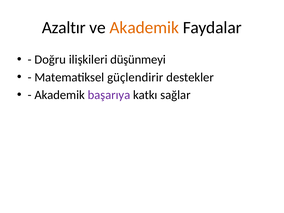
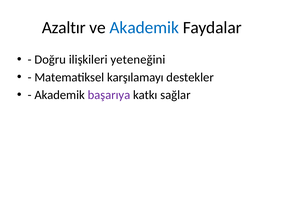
Akademik colour: orange -> blue (144, 27)
düşünmeyi: düşünmeyi -> yeteneğini (138, 60)
güçlendirir: güçlendirir -> karşılamayı (135, 77)
